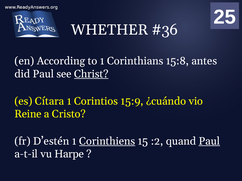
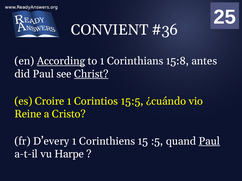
WHETHER: WHETHER -> CONVIENT (110, 30)
According underline: none -> present (61, 61)
Cítara: Cítara -> Croire (50, 101)
15:9: 15:9 -> 15:5 (132, 101)
D’estén: D’estén -> D’every (51, 142)
Corinthiens underline: present -> none (107, 142)
:2: :2 -> :5 (157, 142)
